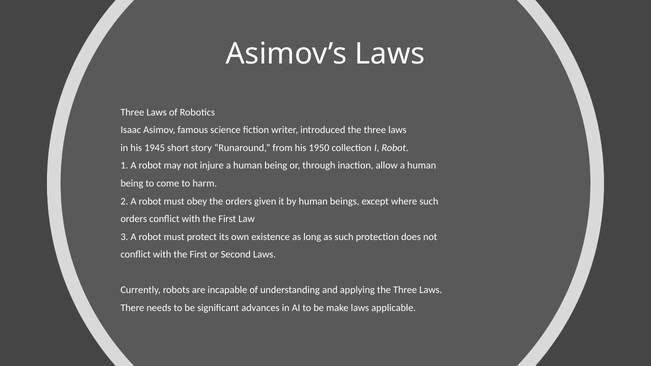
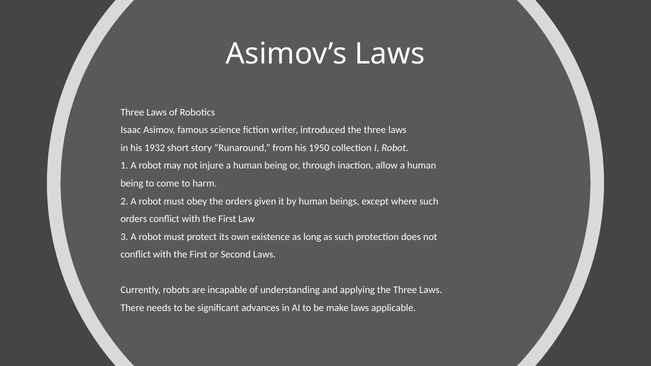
1945: 1945 -> 1932 (155, 148)
